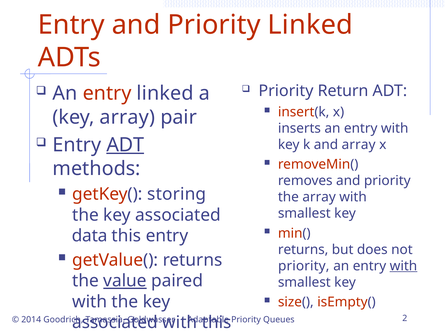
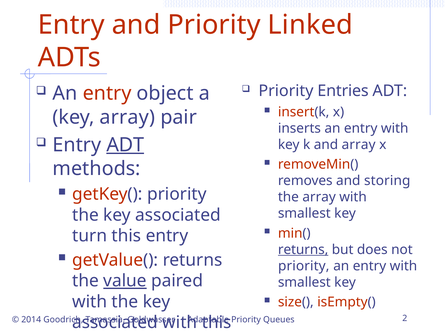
Return: Return -> Entries (343, 91)
entry linked: linked -> object (165, 93)
removes and priority: priority -> storing (387, 181)
getKey( storing: storing -> priority (177, 194)
data: data -> turn (90, 236)
returns underline: none -> present (303, 249)
with underline: present -> none (403, 266)
